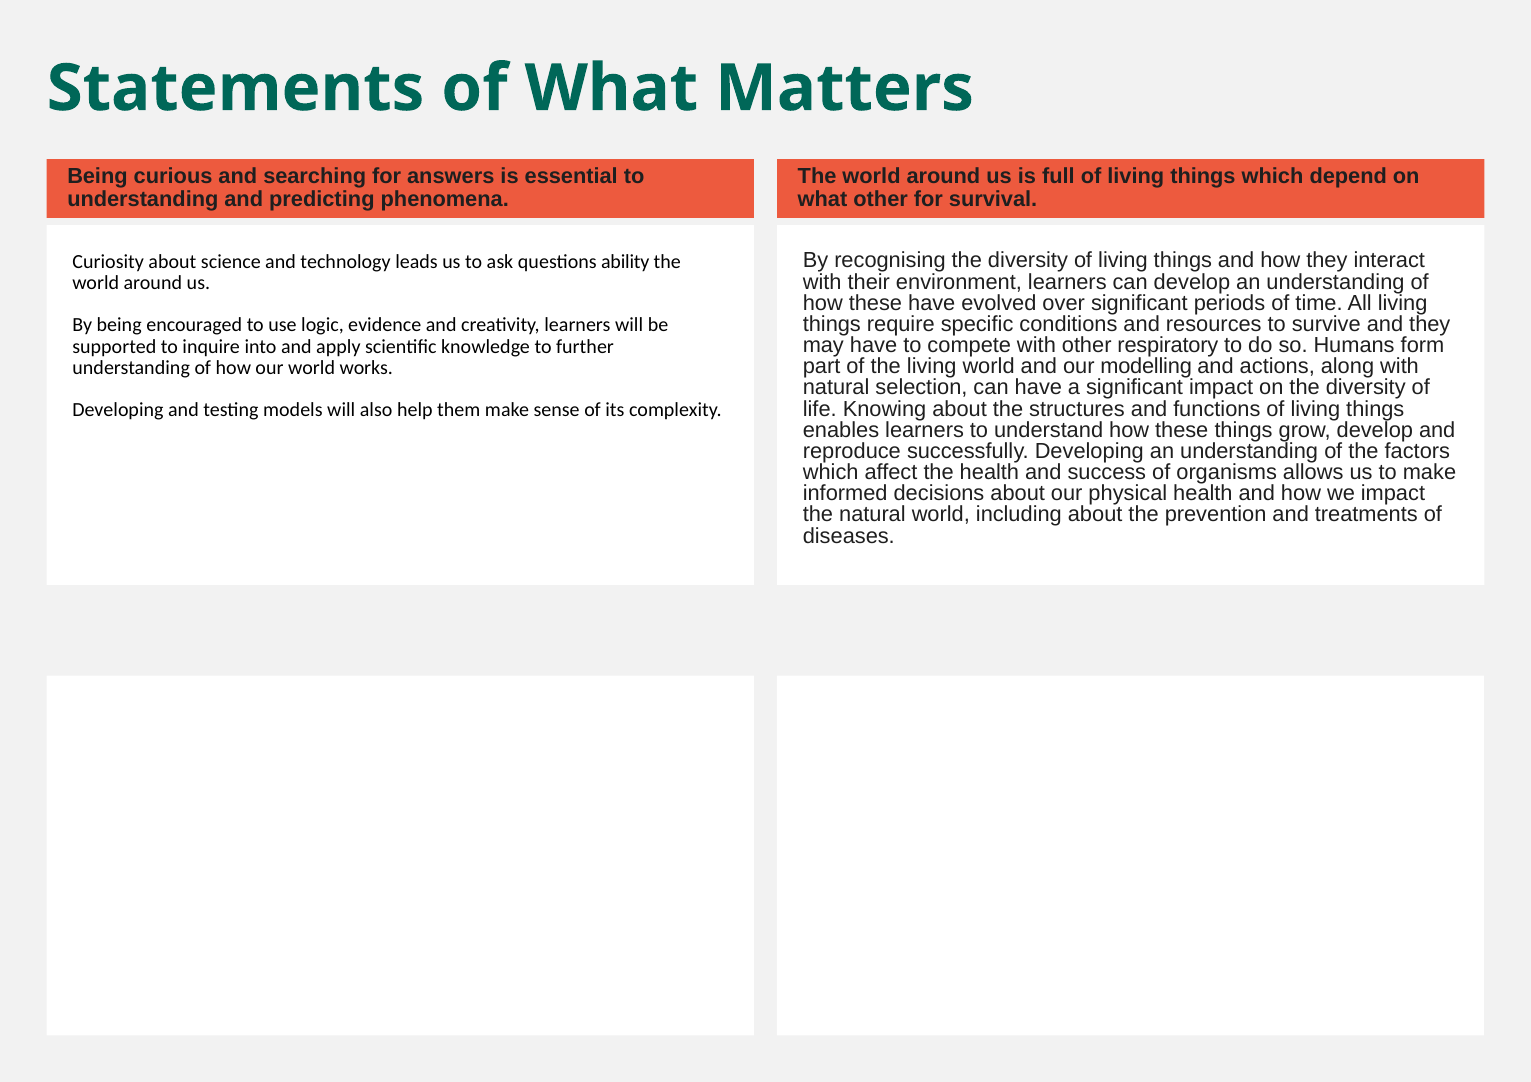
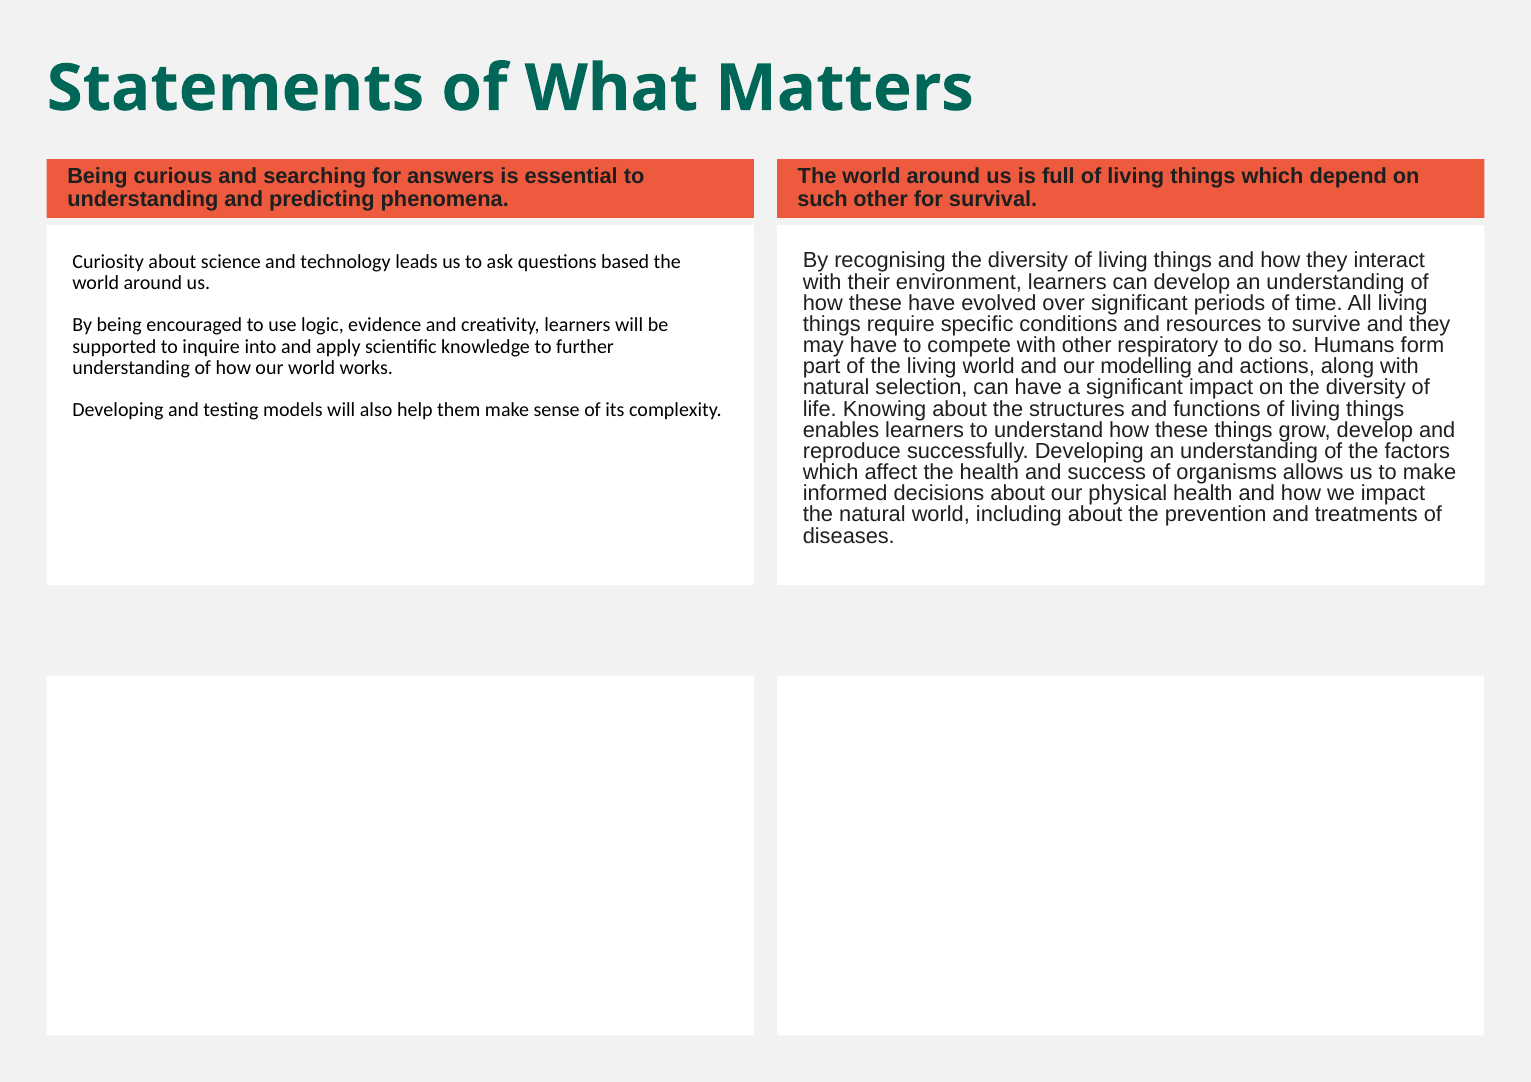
what: what -> such (823, 200)
ability: ability -> based (625, 262)
